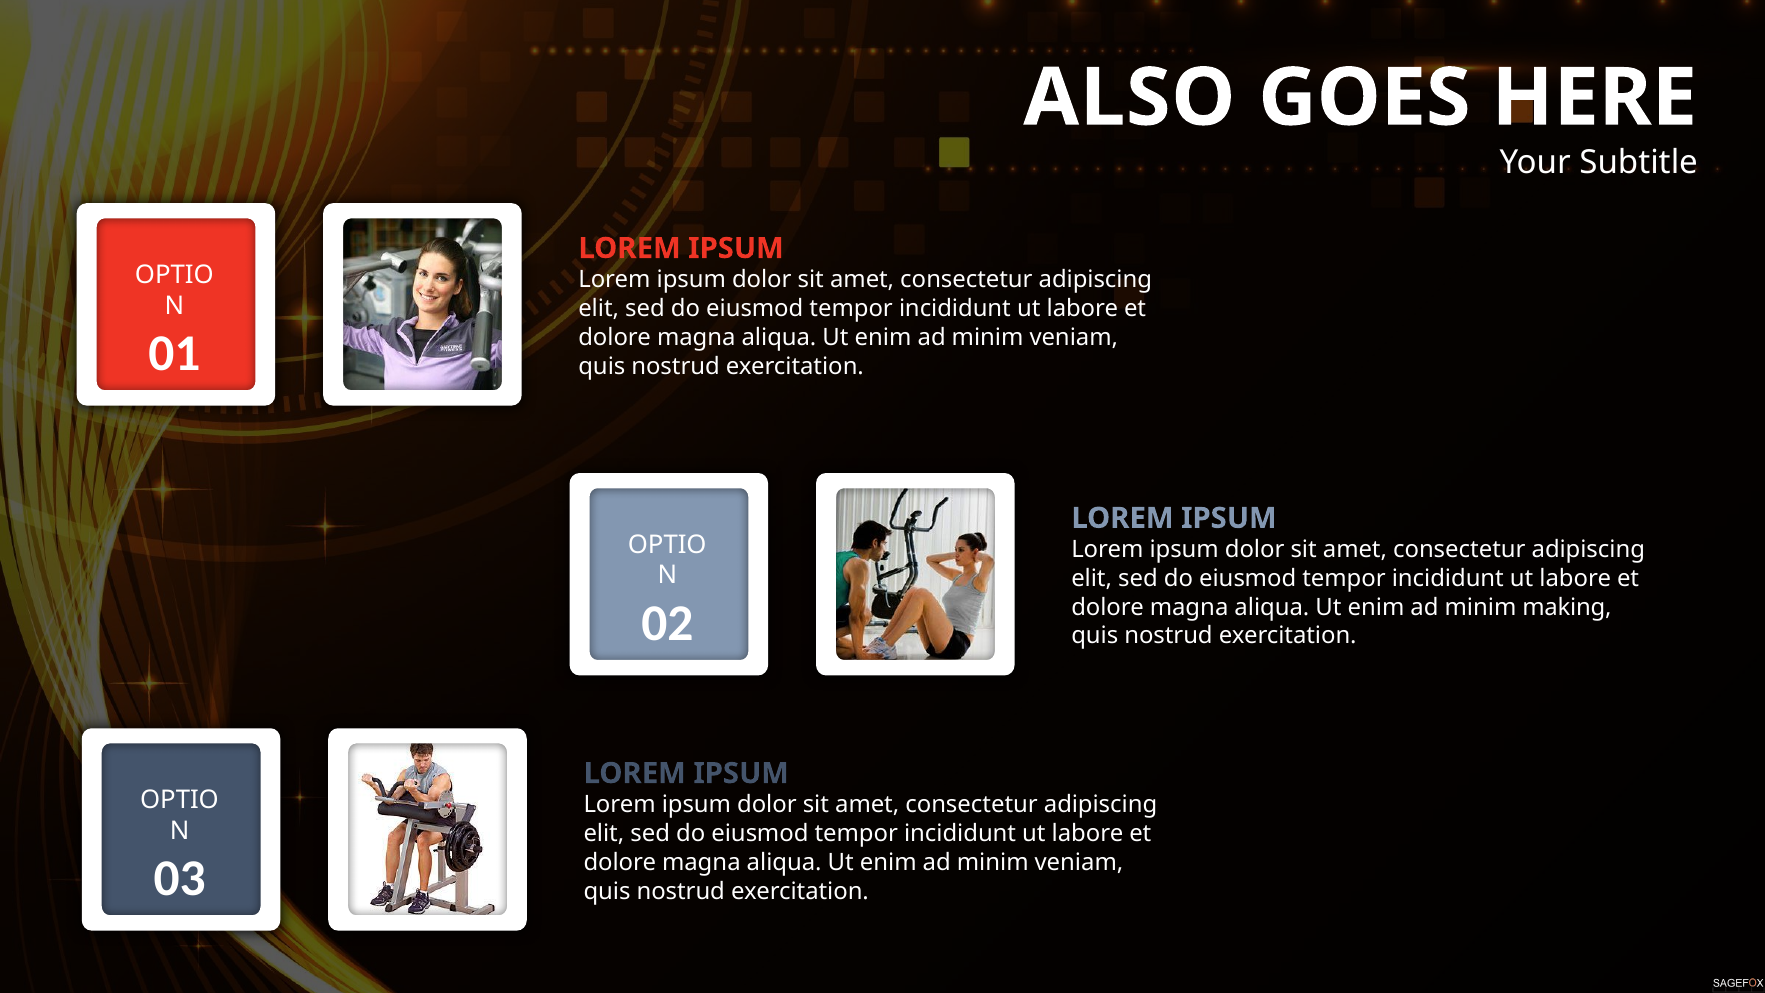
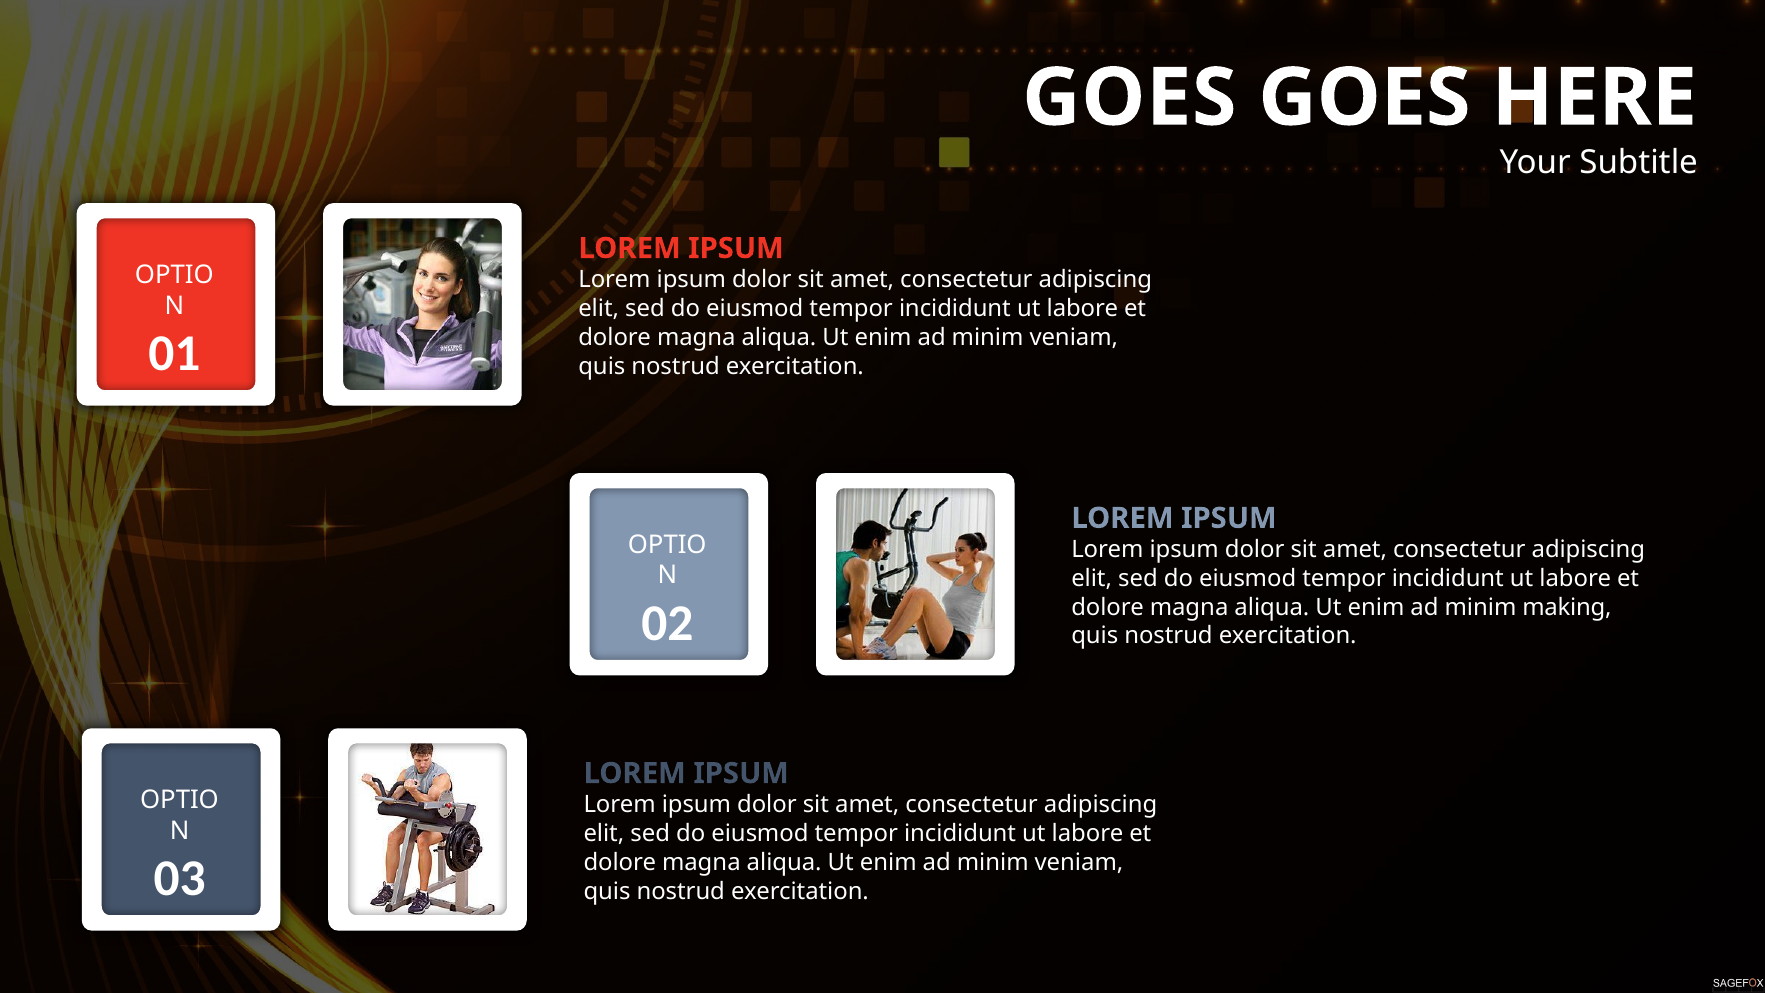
ALSO: ALSO -> GOES (1129, 98)
